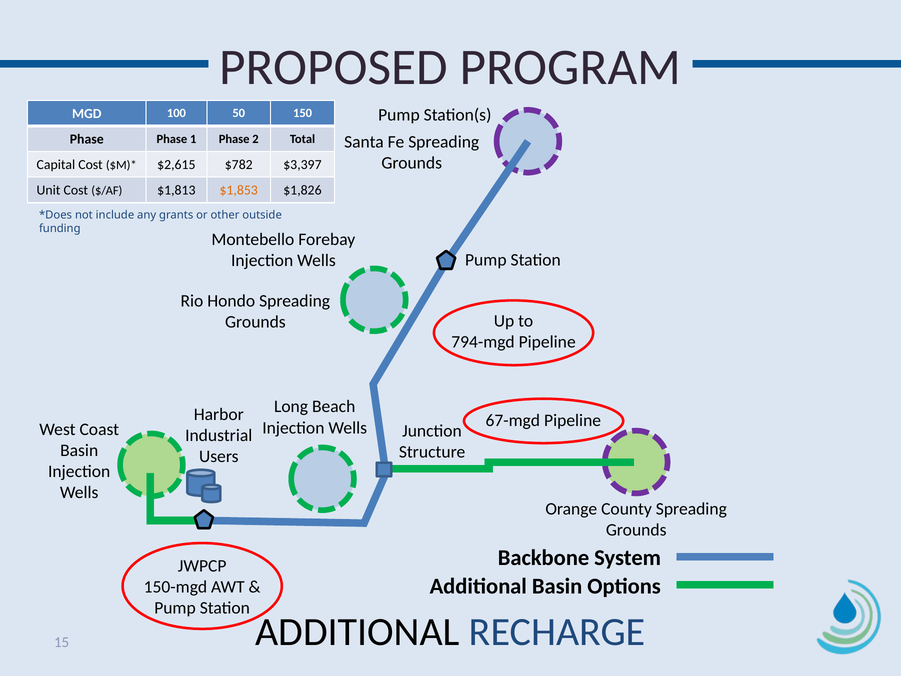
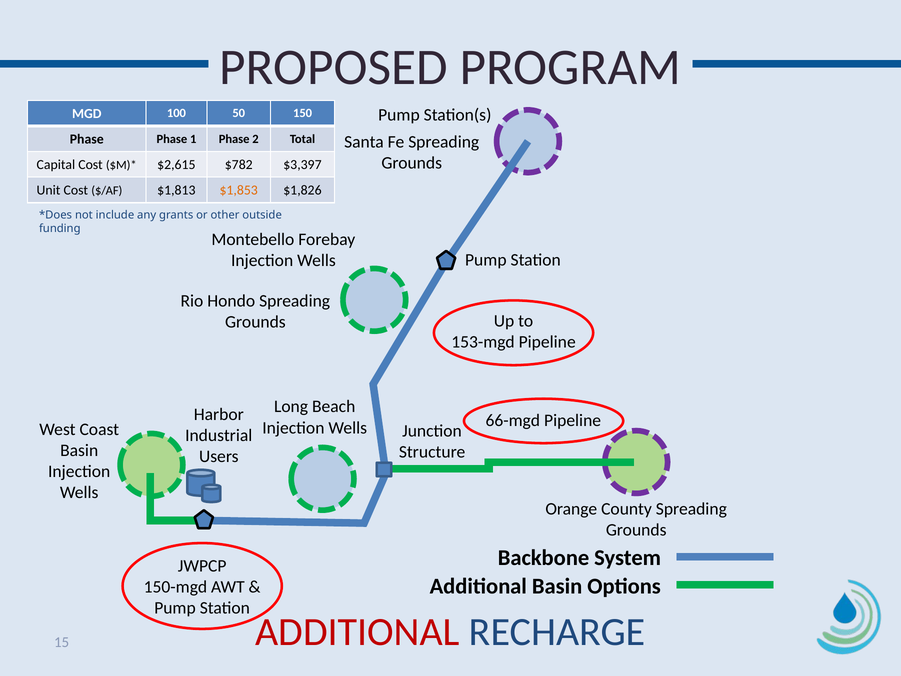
794-mgd: 794-mgd -> 153-mgd (483, 342)
67-mgd: 67-mgd -> 66-mgd (513, 420)
ADDITIONAL colour: black -> red (358, 632)
